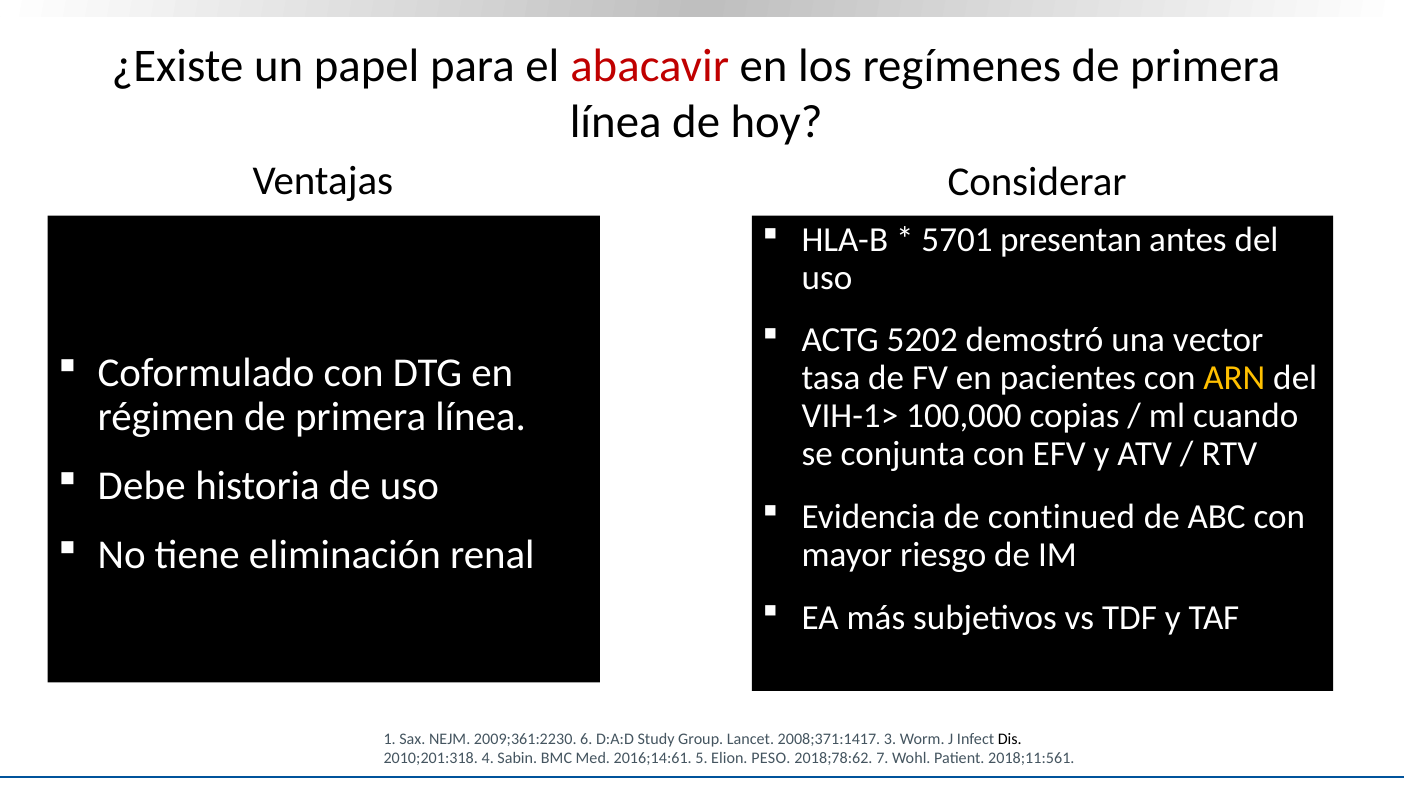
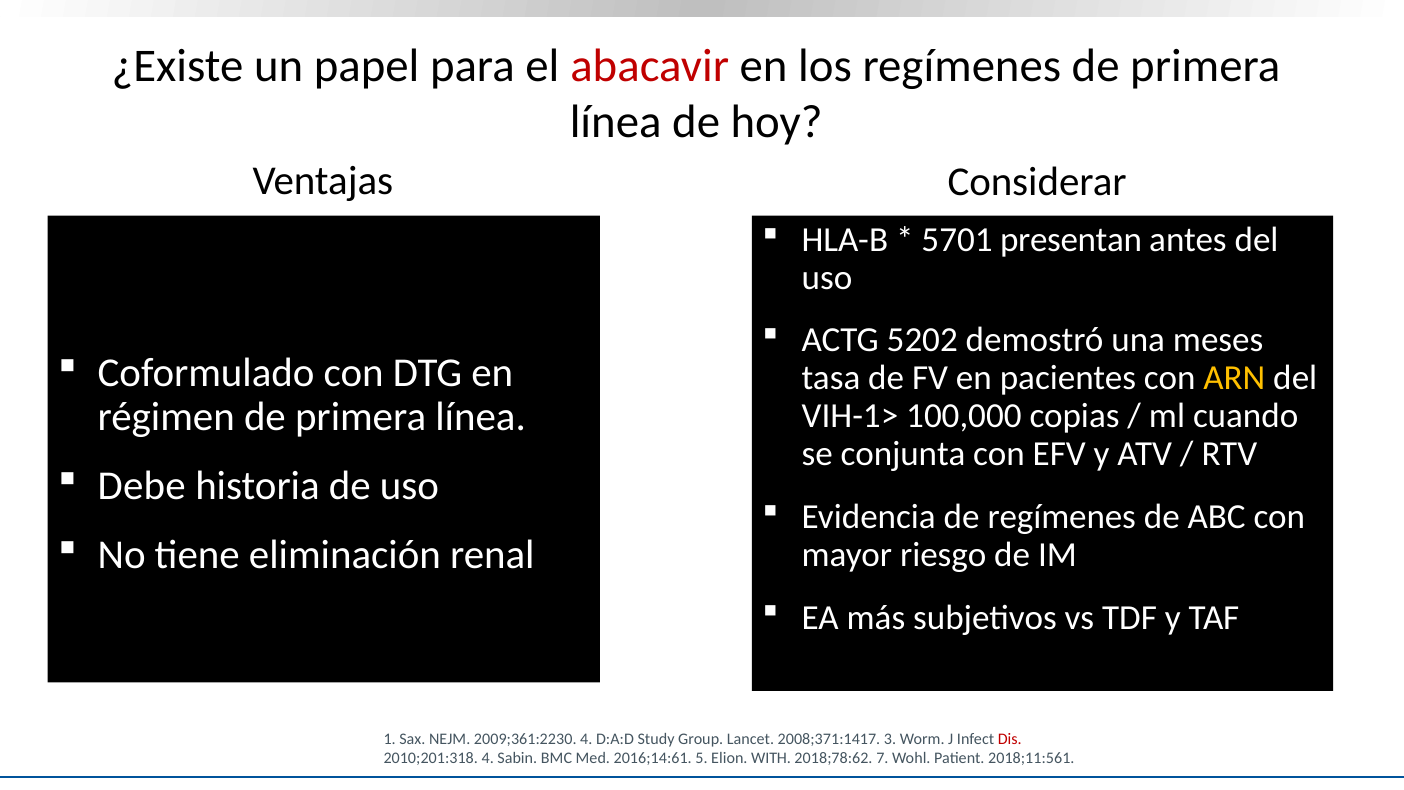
vector: vector -> meses (1218, 340)
de continued: continued -> regímenes (1062, 517)
2009;361:2230 6: 6 -> 4 (586, 739)
Dis colour: black -> red (1010, 739)
PESO: PESO -> WITH (771, 758)
